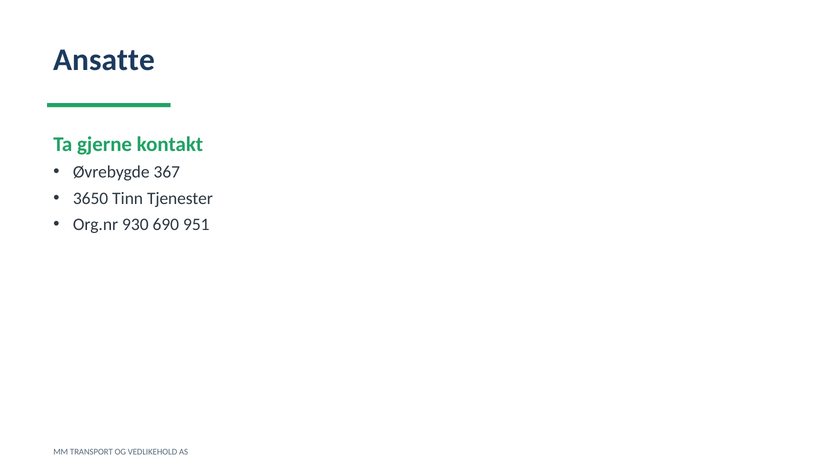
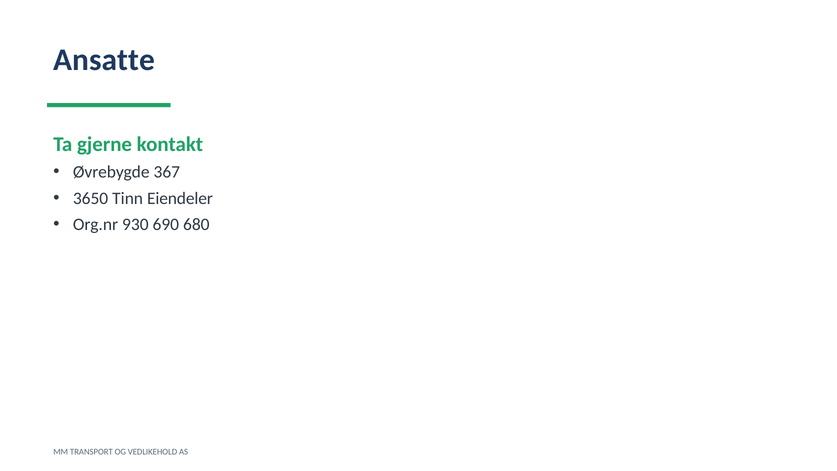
Tjenester: Tjenester -> Eiendeler (180, 198)
951: 951 -> 680 (196, 224)
